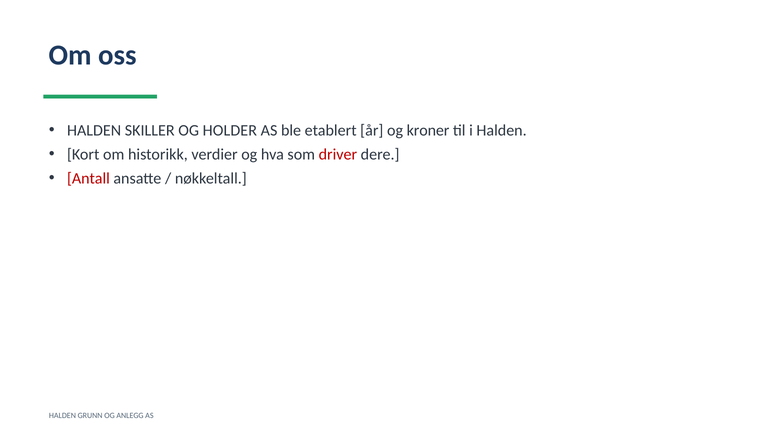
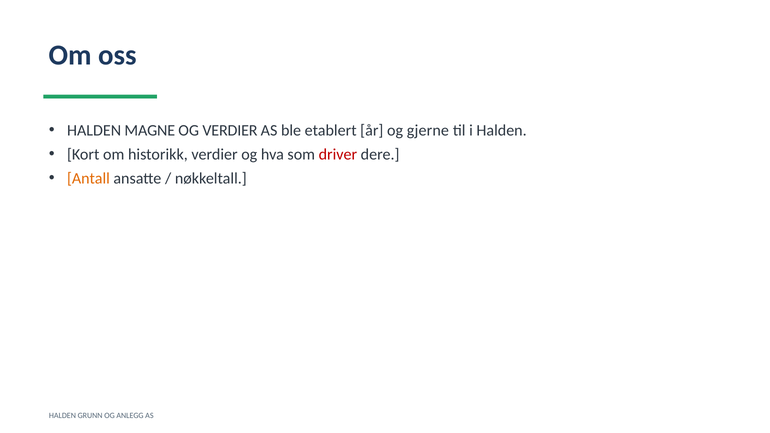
SKILLER: SKILLER -> MAGNE (150, 130)
OG HOLDER: HOLDER -> VERDIER (230, 130)
kroner: kroner -> gjerne (428, 130)
Antall colour: red -> orange (88, 179)
